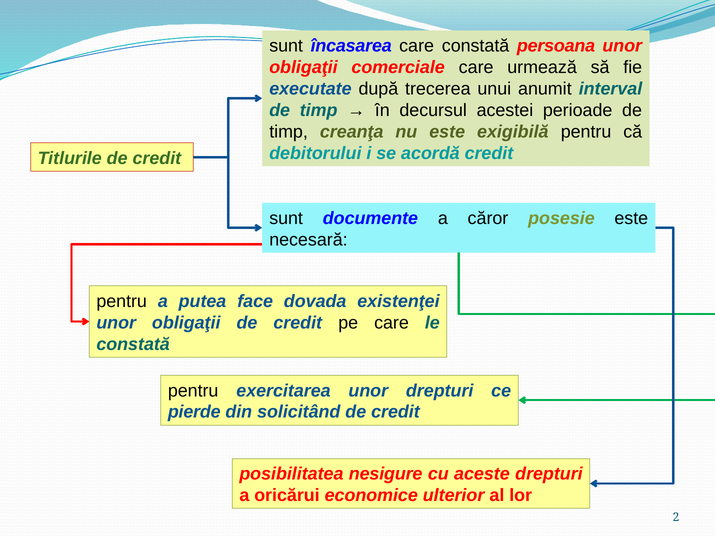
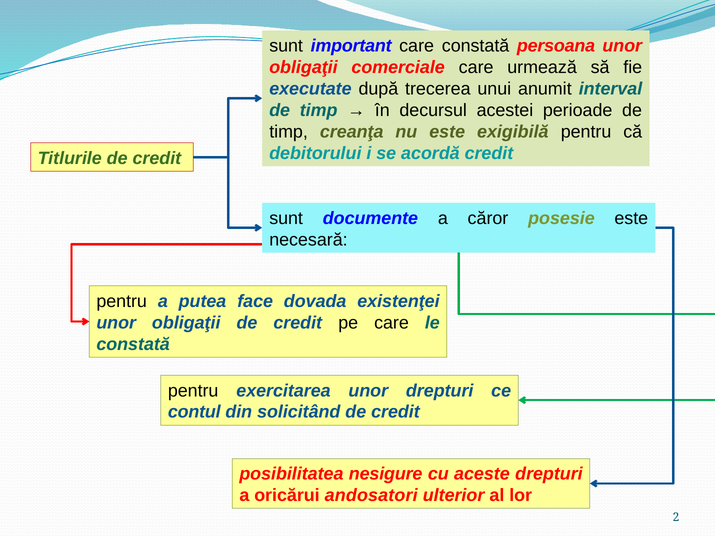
încasarea: încasarea -> important (351, 46)
pierde: pierde -> contul (194, 412)
economice: economice -> andosatori (371, 496)
